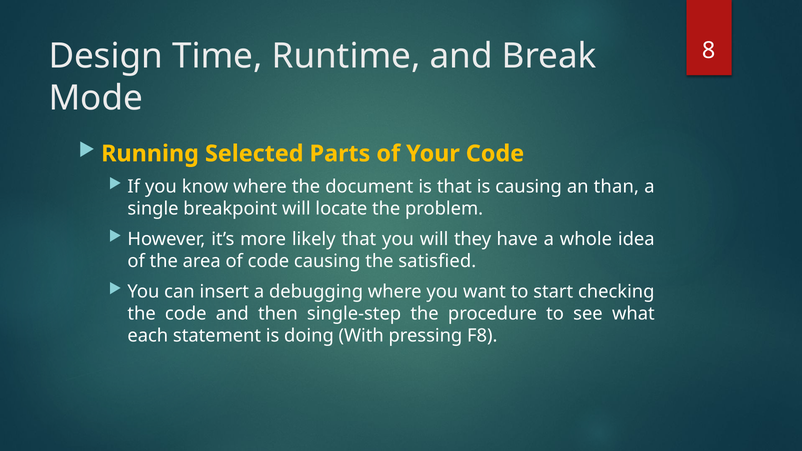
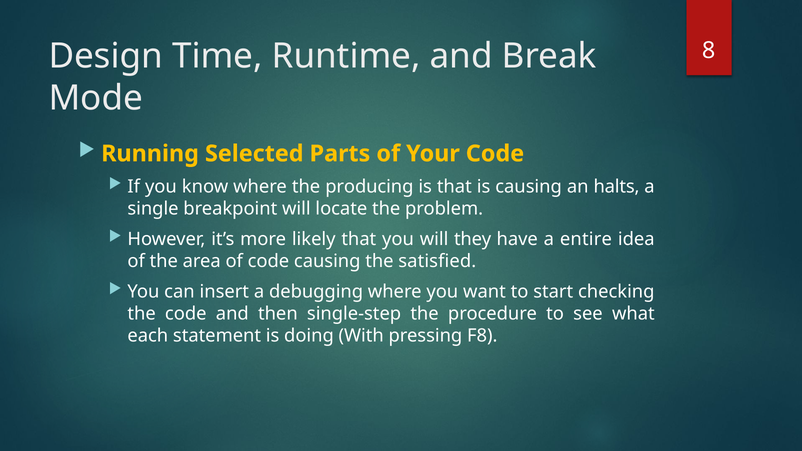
document: document -> producing (369, 187)
than: than -> halts (616, 187)
whole: whole -> entire (586, 239)
